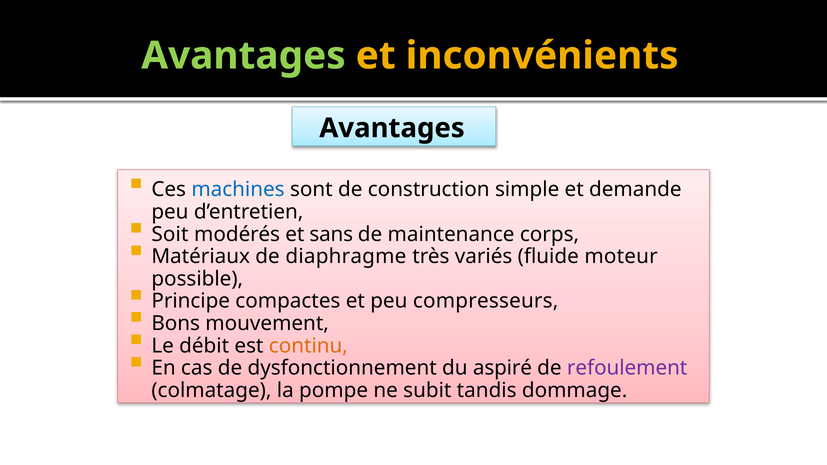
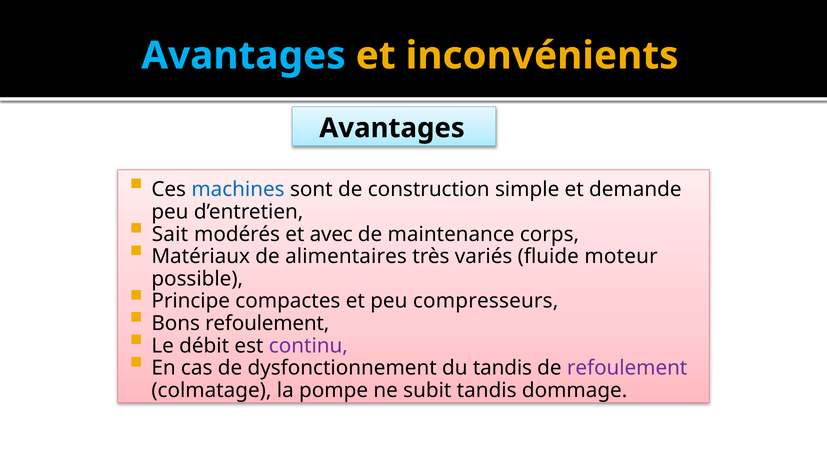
Avantages colour: light green -> light blue (243, 56)
Soit: Soit -> Sait (170, 234)
sans: sans -> avec (331, 234)
diaphragme: diaphragme -> alimentaires (346, 257)
Bons mouvement: mouvement -> refoulement (267, 324)
continu colour: orange -> purple (308, 346)
du aspiré: aspiré -> tandis (502, 368)
